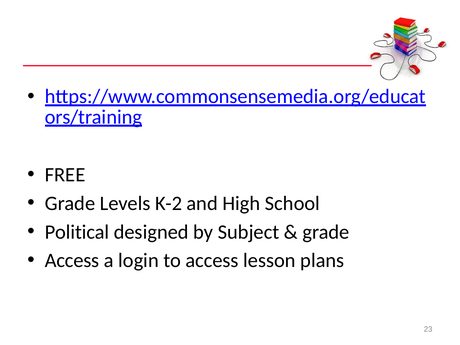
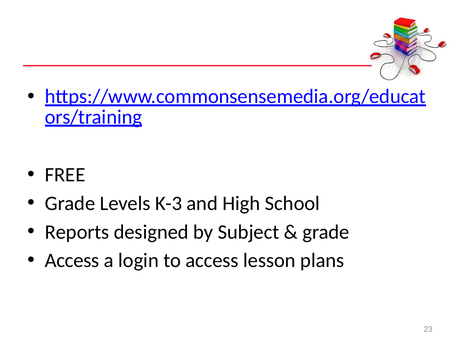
K-2: K-2 -> K-3 (169, 203)
Political: Political -> Reports (77, 232)
